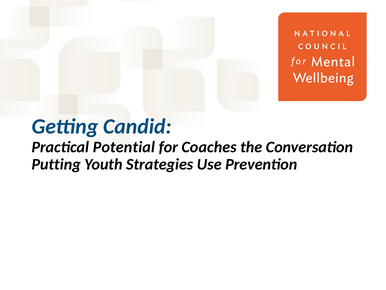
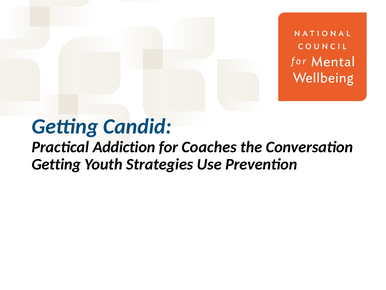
Potential: Potential -> Addiction (124, 147)
Putting: Putting -> Getting (56, 164)
